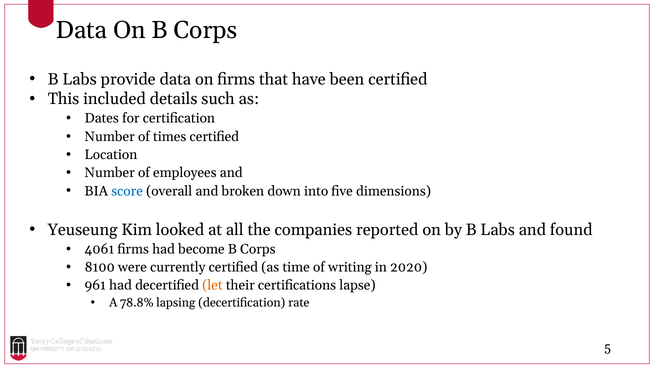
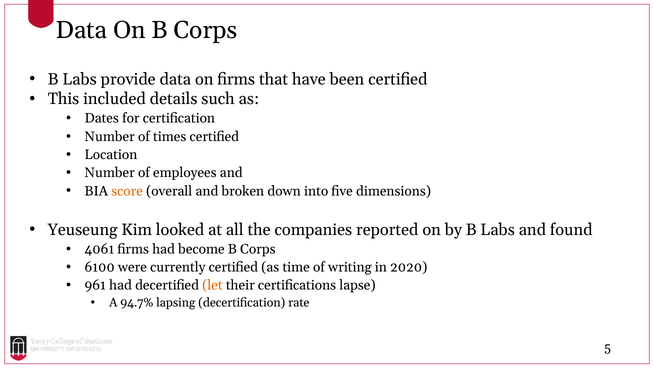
score colour: blue -> orange (127, 191)
8100: 8100 -> 6100 (100, 267)
78.8%: 78.8% -> 94.7% (137, 303)
